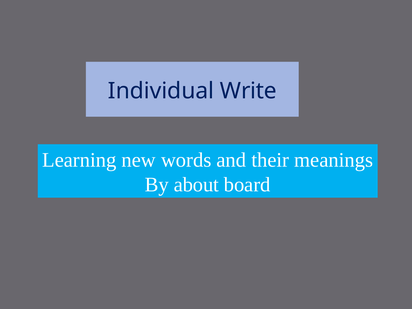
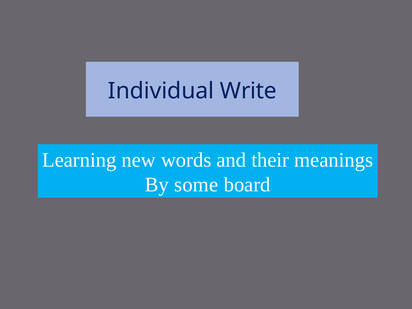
about: about -> some (196, 185)
